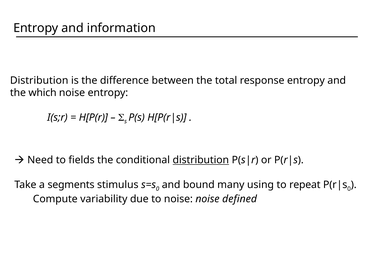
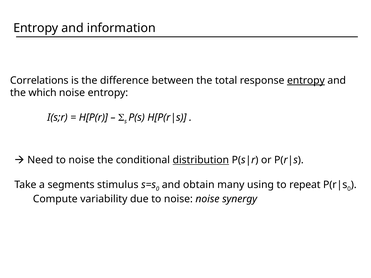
Distribution: Distribution -> Correlations (39, 80)
entropy underline: none -> present (306, 80)
Need to fields: fields -> noise (82, 160)
bound: bound -> obtain (199, 185)
defined: defined -> synergy (240, 199)
